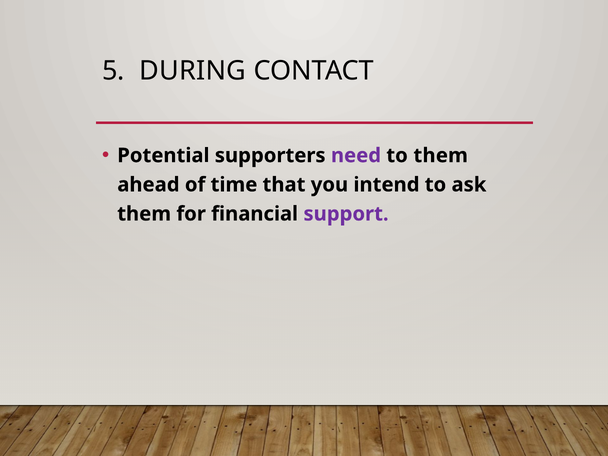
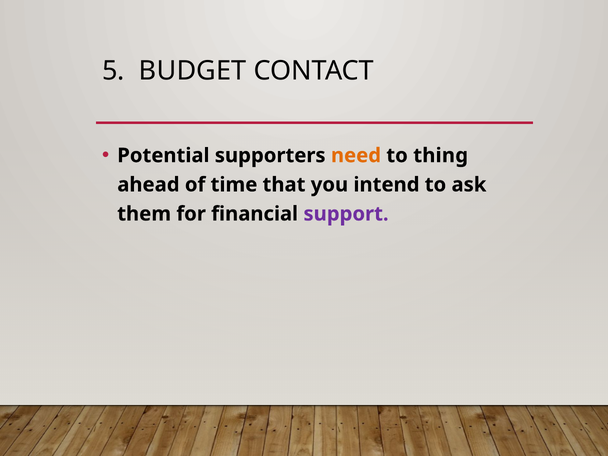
DURING: DURING -> BUDGET (193, 71)
need colour: purple -> orange (356, 156)
to them: them -> thing (441, 156)
